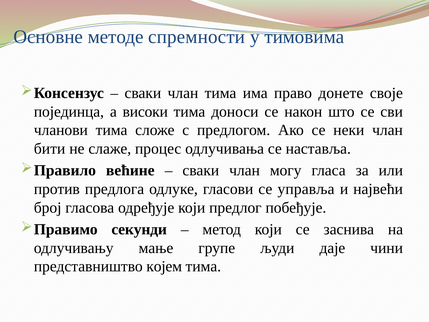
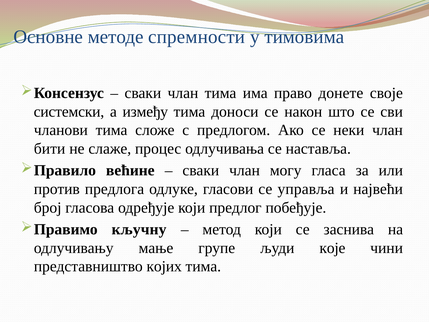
појединца: појединца -> системски (69, 111)
високи: високи -> између (145, 111)
секунди: секунди -> кључну (139, 229)
даје: даје -> које (332, 248)
којем: којем -> којих (164, 266)
